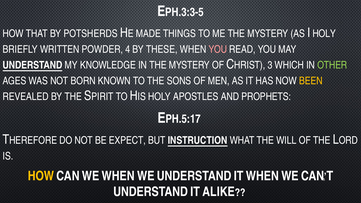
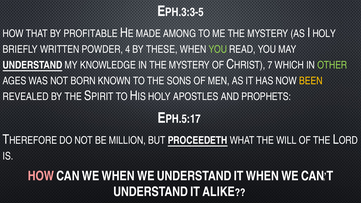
POTSHERDS: POTSHERDS -> PROFITABLE (91, 34)
THINGS: THINGS -> AMONG (180, 34)
YOU colour: pink -> light green (218, 49)
3: 3 -> 7 (270, 65)
EXPECT: EXPECT -> MILLION (127, 140)
INSTRUCTION: INSTRUCTION -> PROCEEDETH (198, 140)
HOW colour: yellow -> pink (41, 176)
